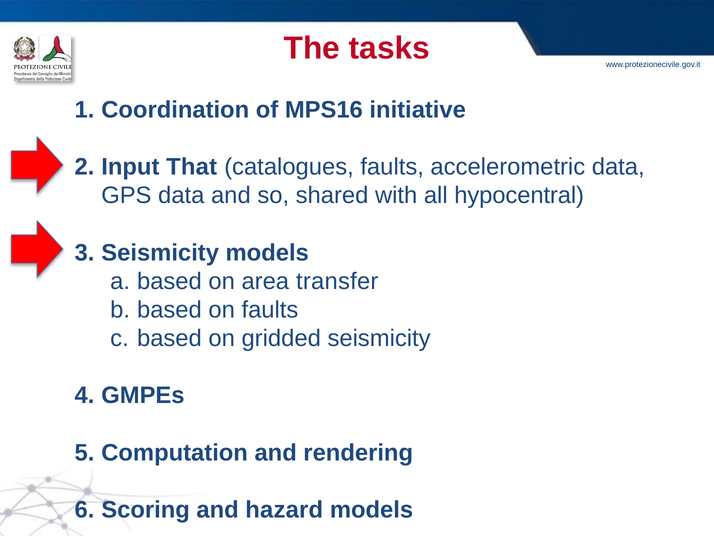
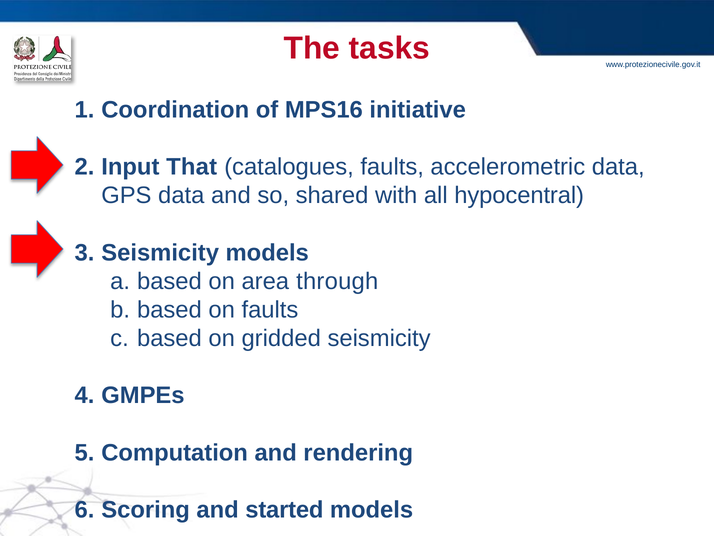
transfer: transfer -> through (337, 281)
hazard: hazard -> started (284, 509)
